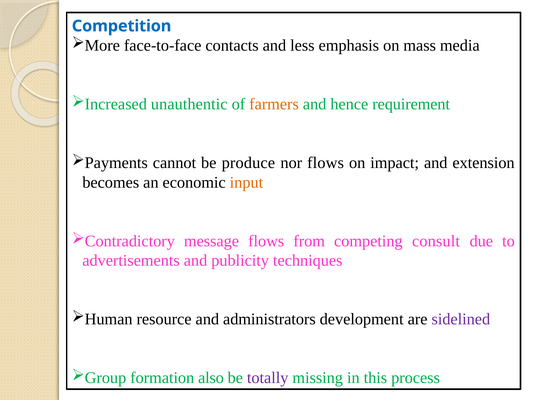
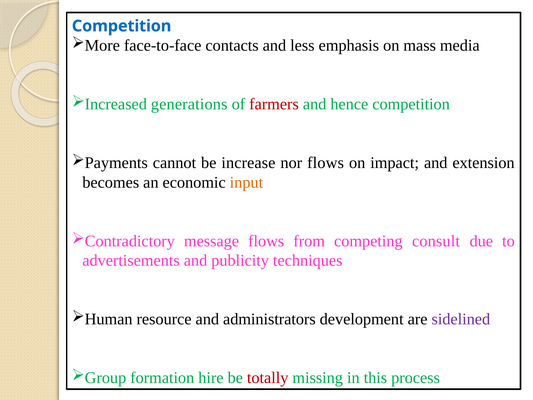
unauthentic: unauthentic -> generations (189, 104)
farmers colour: orange -> red (274, 104)
hence requirement: requirement -> competition (411, 104)
produce: produce -> increase (248, 163)
also: also -> hire (211, 378)
totally colour: purple -> red (268, 378)
